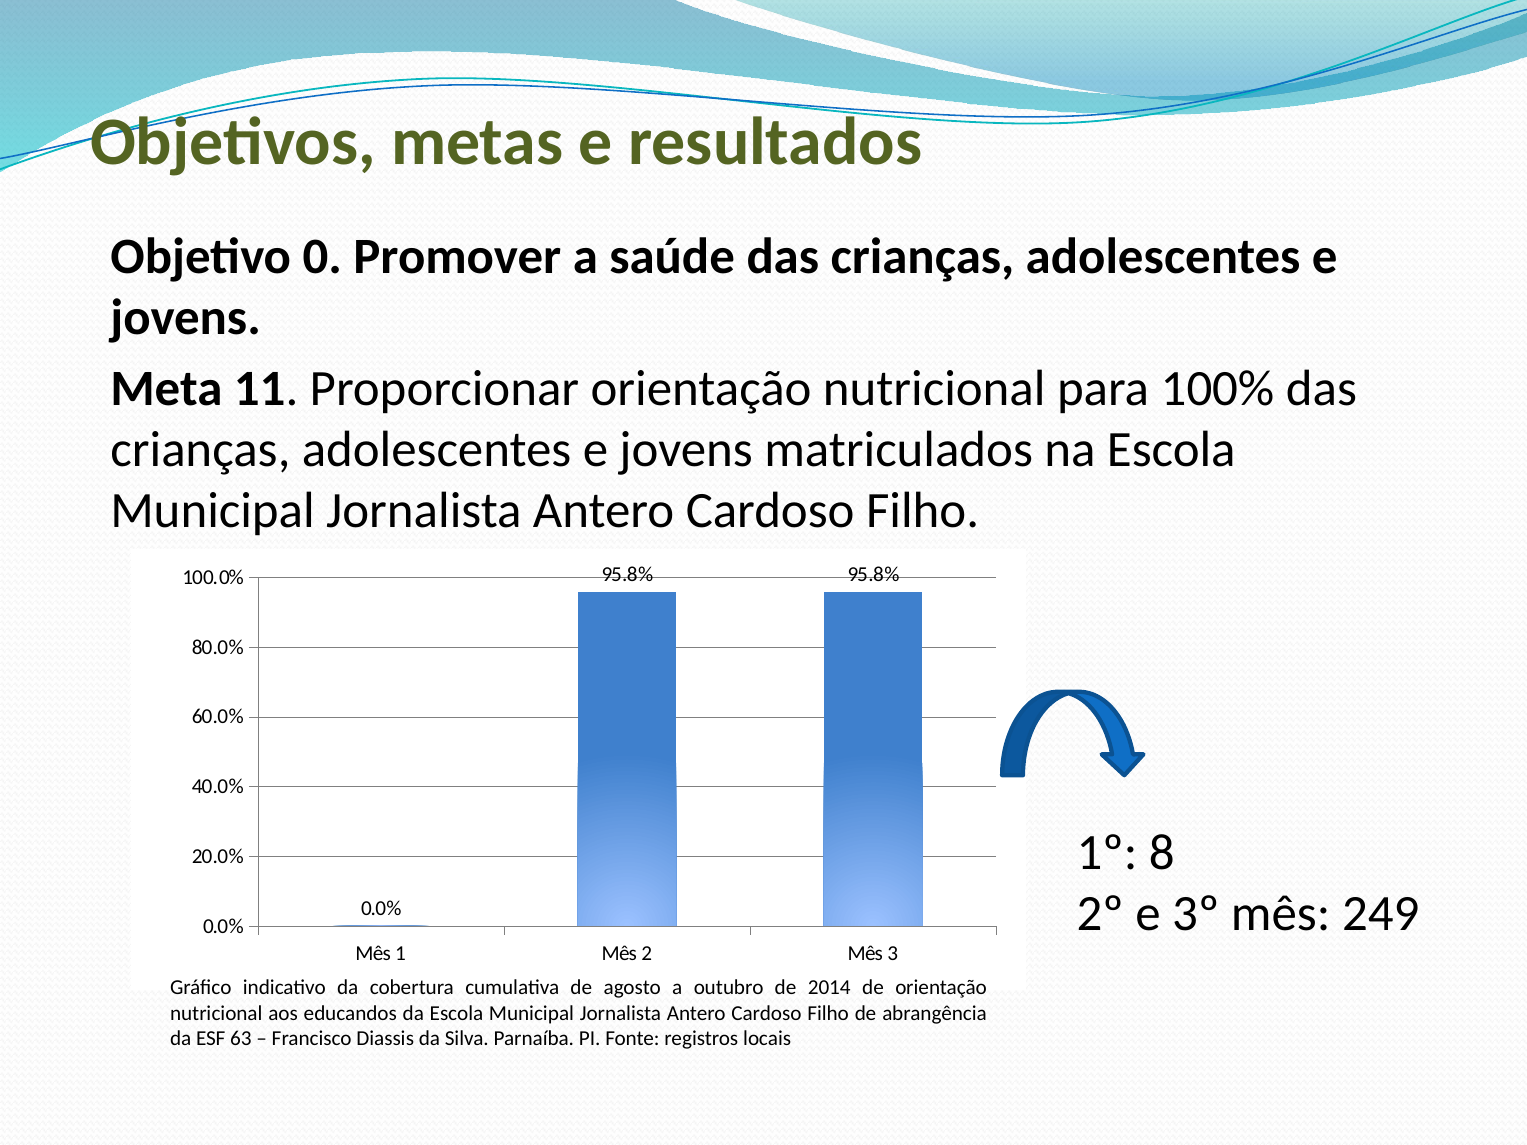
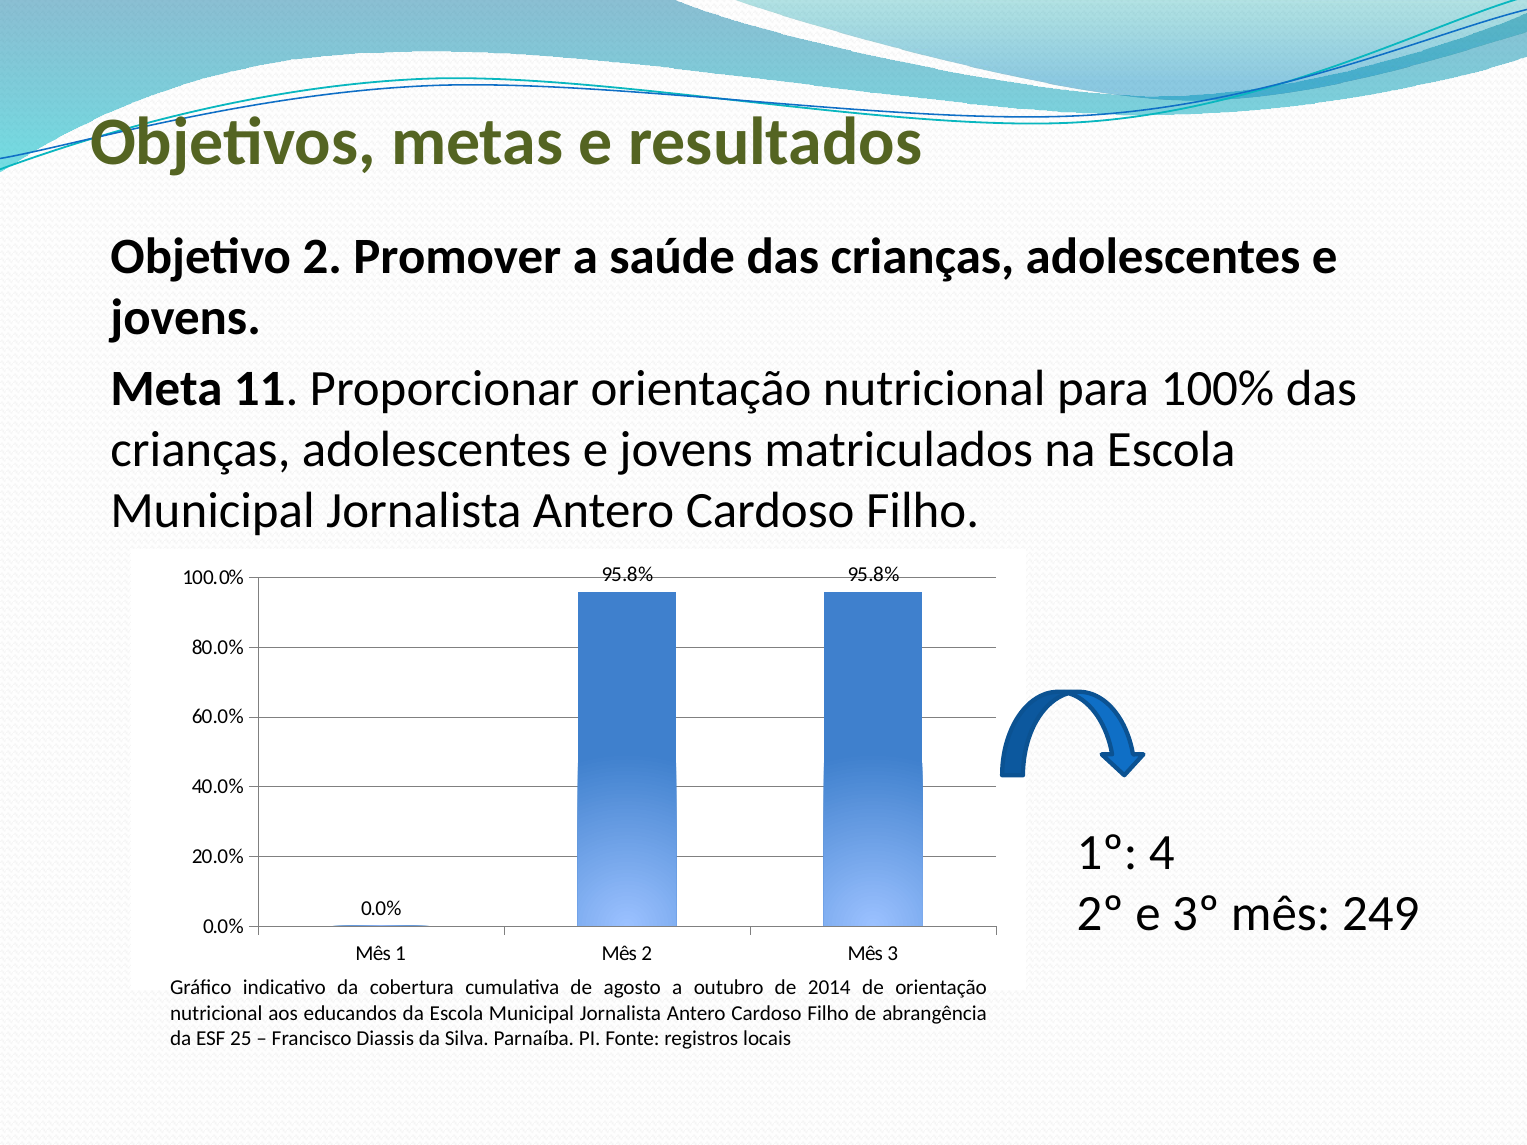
Objetivo 0: 0 -> 2 (322, 256)
8: 8 -> 4 (1162, 853)
63: 63 -> 25 (241, 1039)
